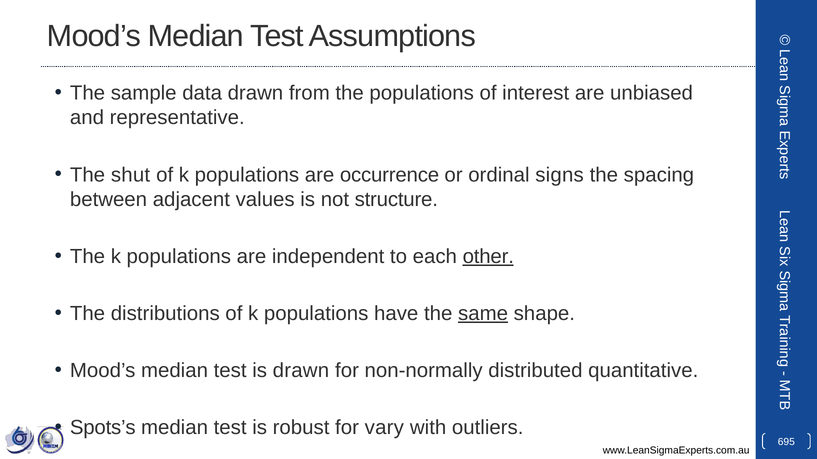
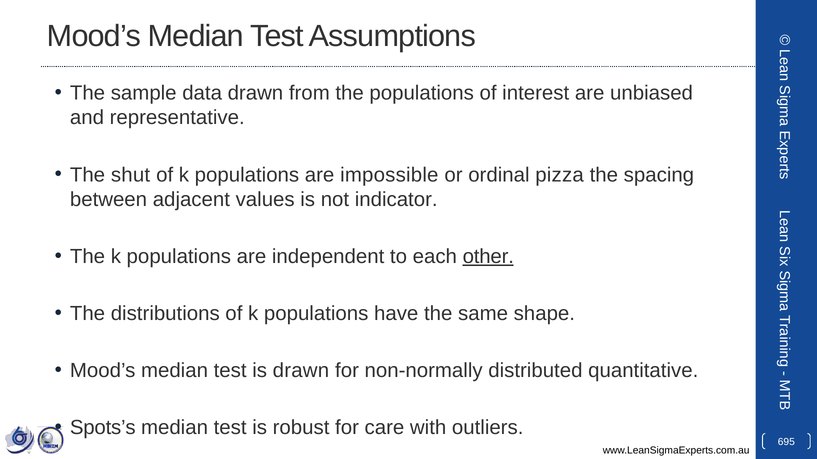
occurrence: occurrence -> impossible (389, 175)
signs: signs -> pizza (560, 175)
structure: structure -> indicator (396, 200)
same underline: present -> none (483, 314)
vary: vary -> care (384, 428)
